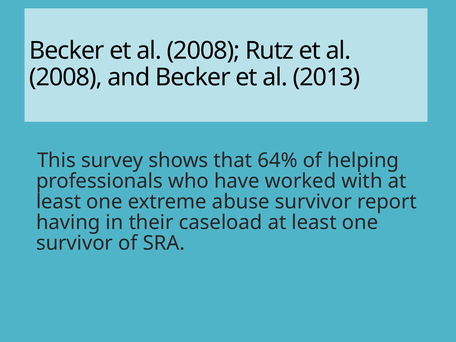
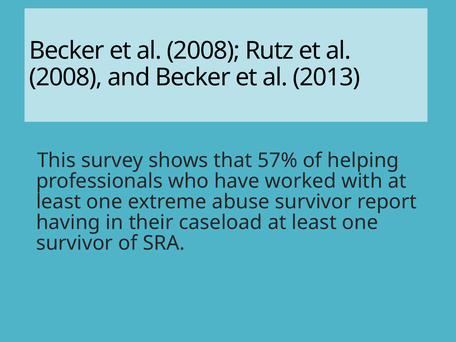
64%: 64% -> 57% (277, 160)
